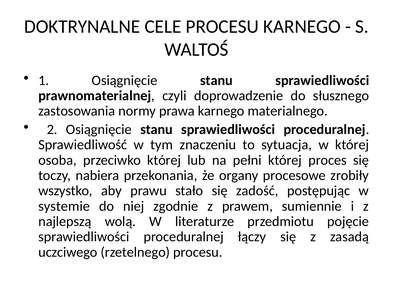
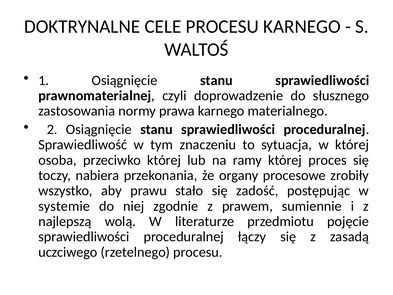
pełni: pełni -> ramy (247, 160)
